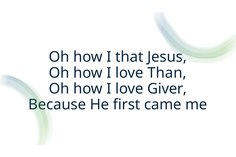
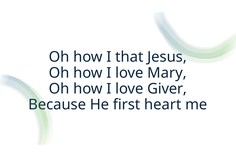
Than: Than -> Mary (167, 73)
came: came -> heart (163, 105)
